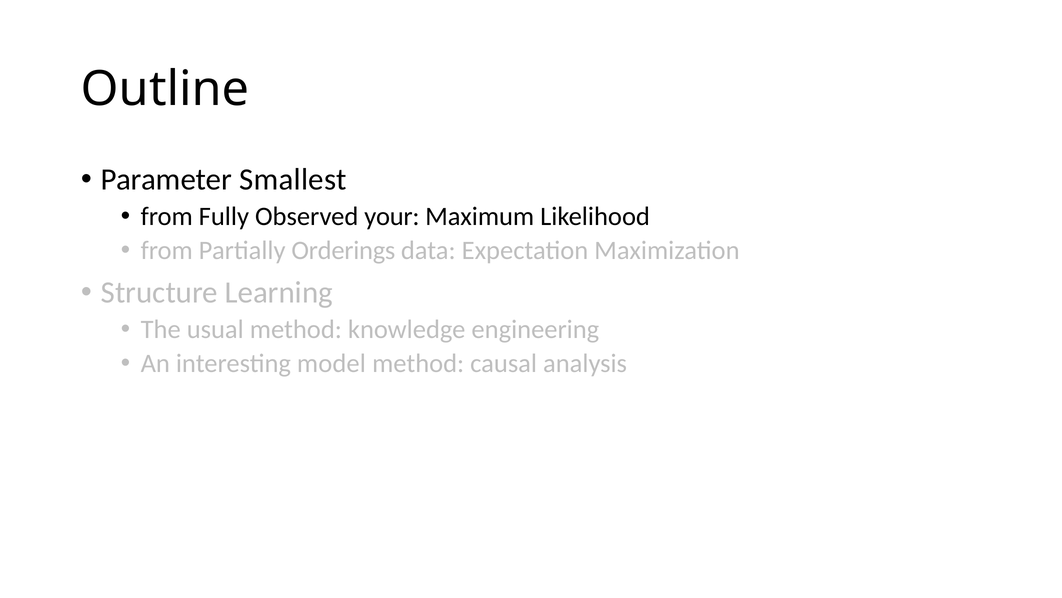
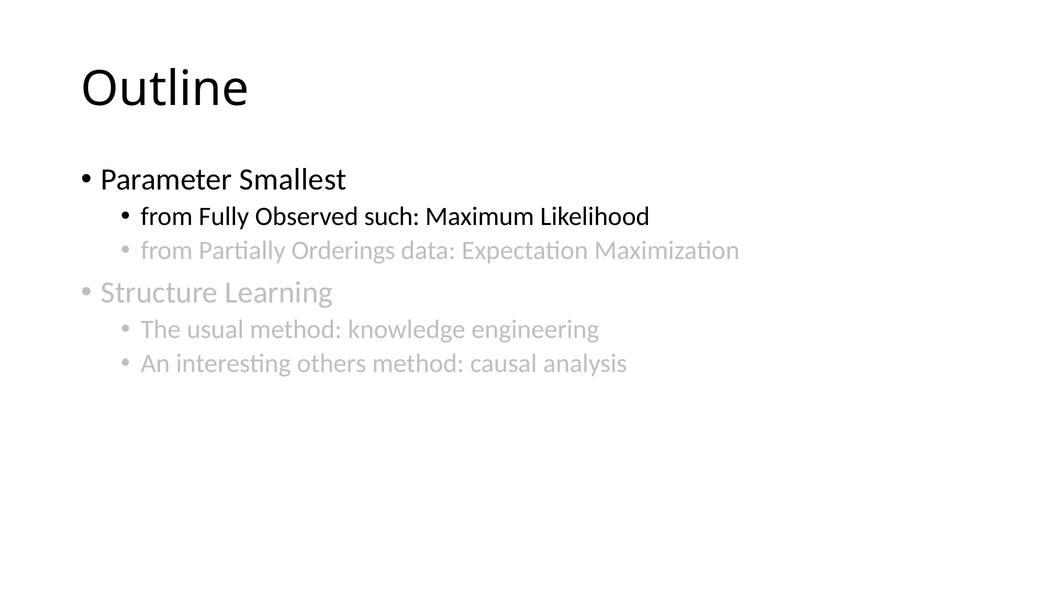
your: your -> such (392, 216)
model: model -> others (332, 363)
